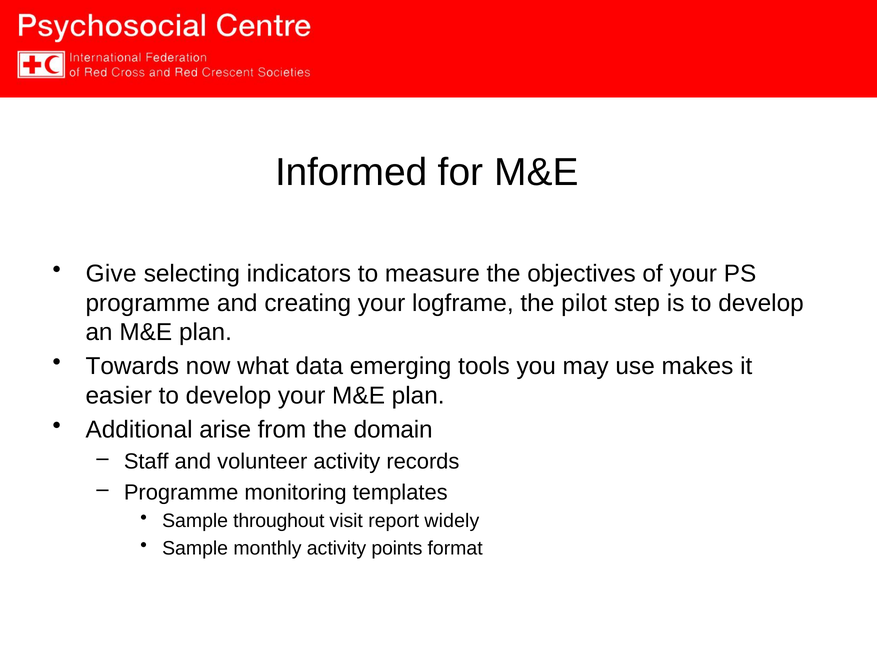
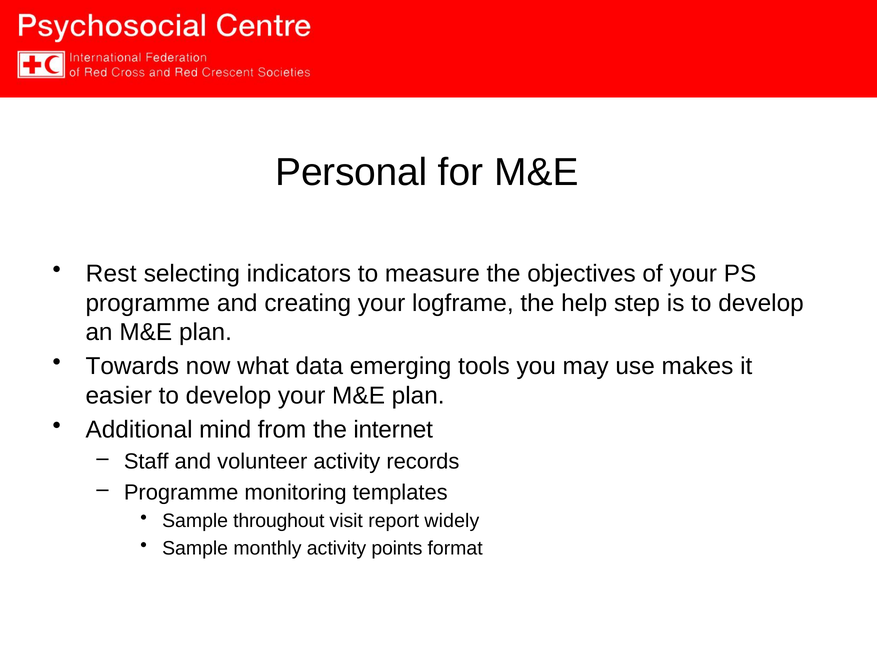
Informed: Informed -> Personal (351, 172)
Give: Give -> Rest (111, 274)
pilot: pilot -> help (584, 303)
arise: arise -> mind (225, 430)
domain: domain -> internet (393, 430)
